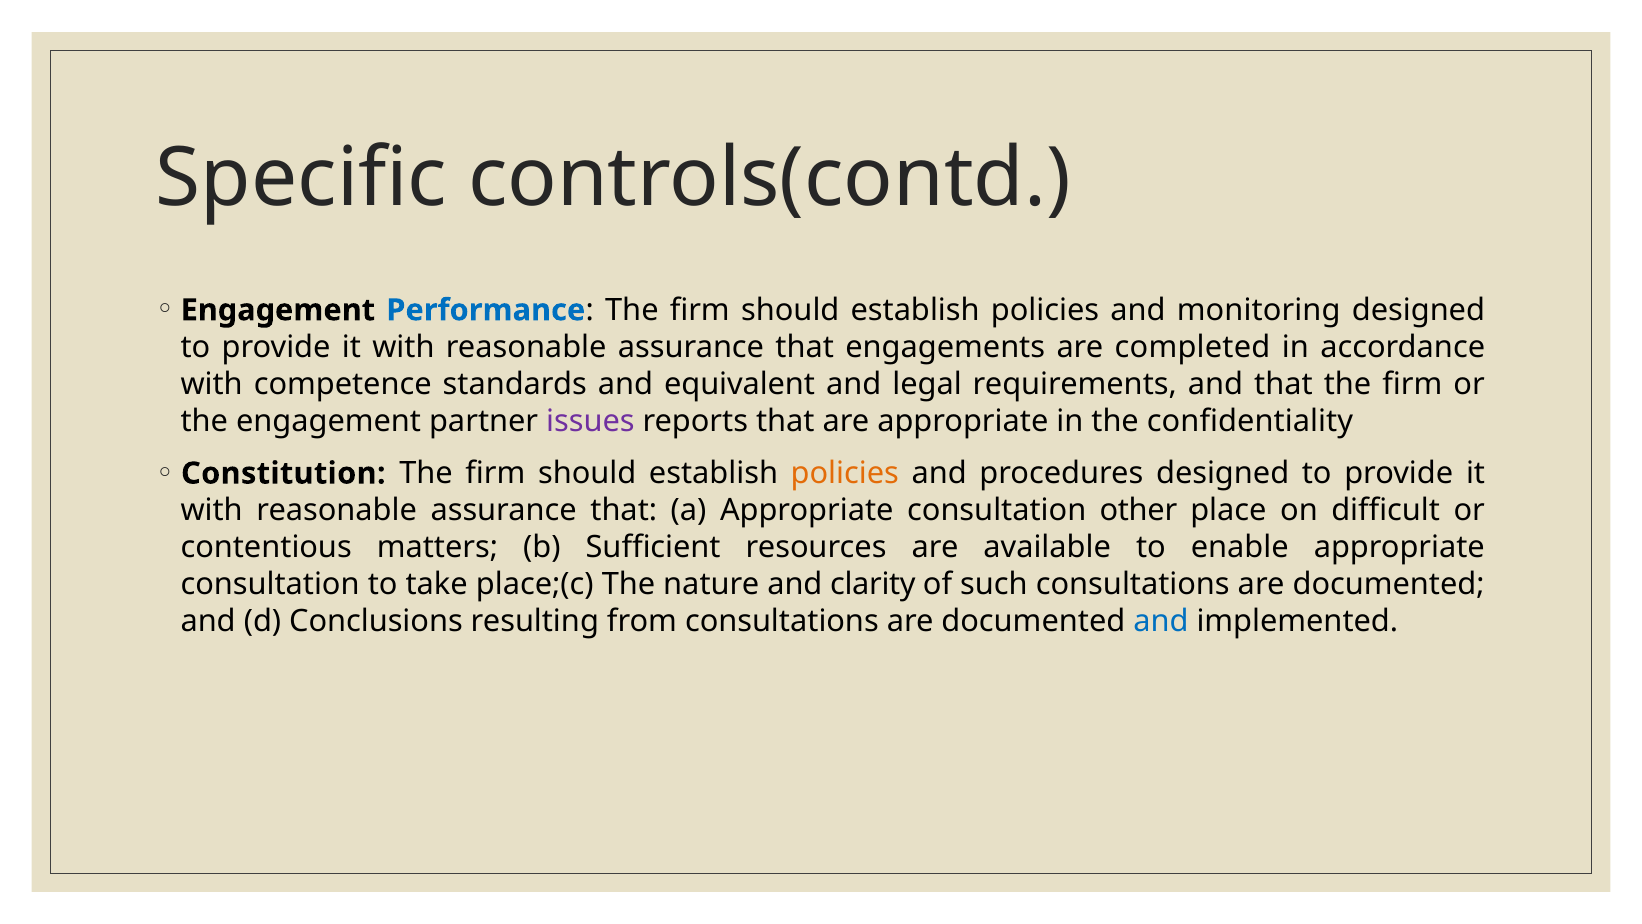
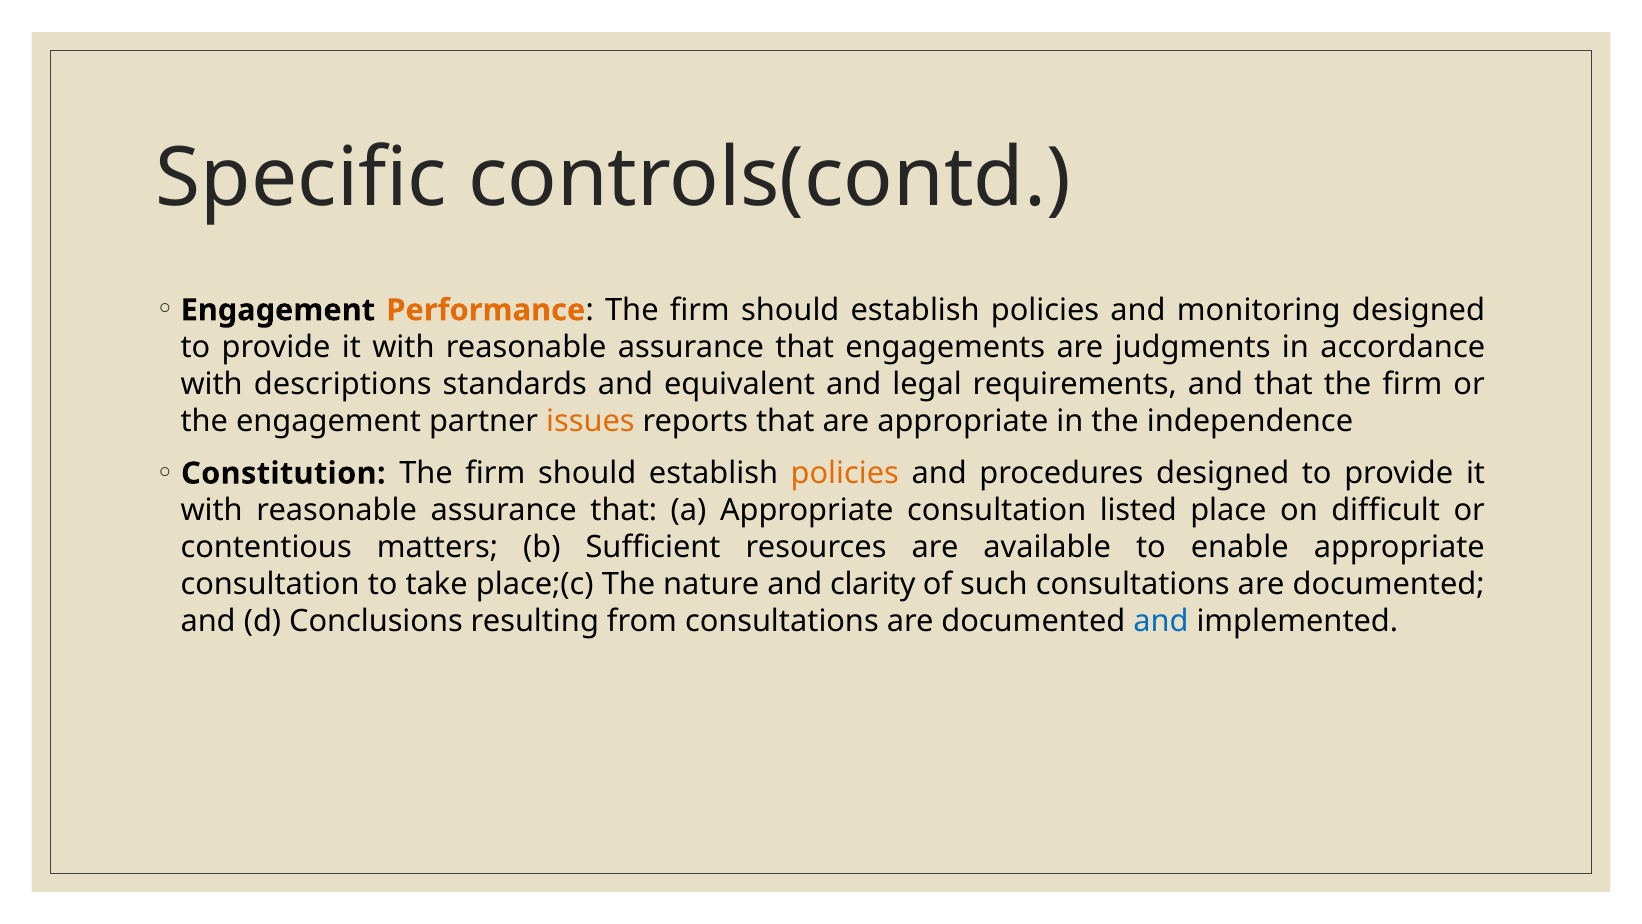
Performance colour: blue -> orange (486, 310)
completed: completed -> judgments (1193, 347)
competence: competence -> descriptions (343, 384)
issues colour: purple -> orange (590, 421)
confidentiality: confidentiality -> independence (1250, 421)
other: other -> listed (1138, 510)
